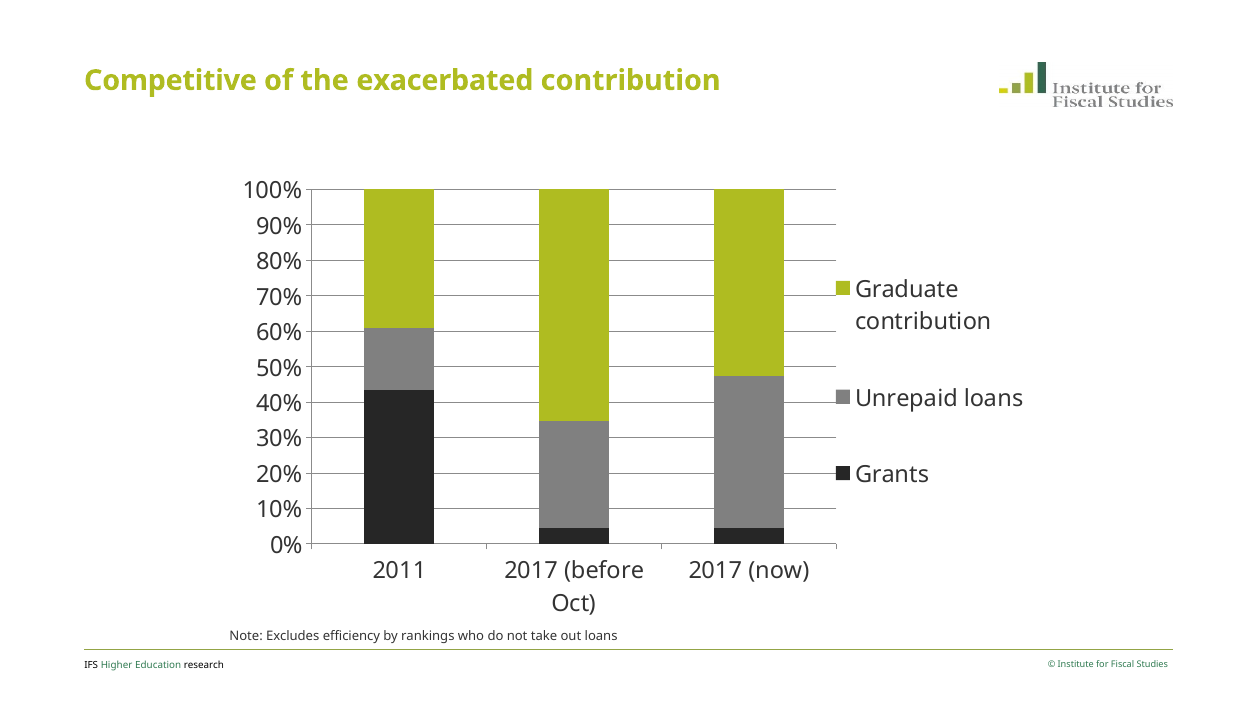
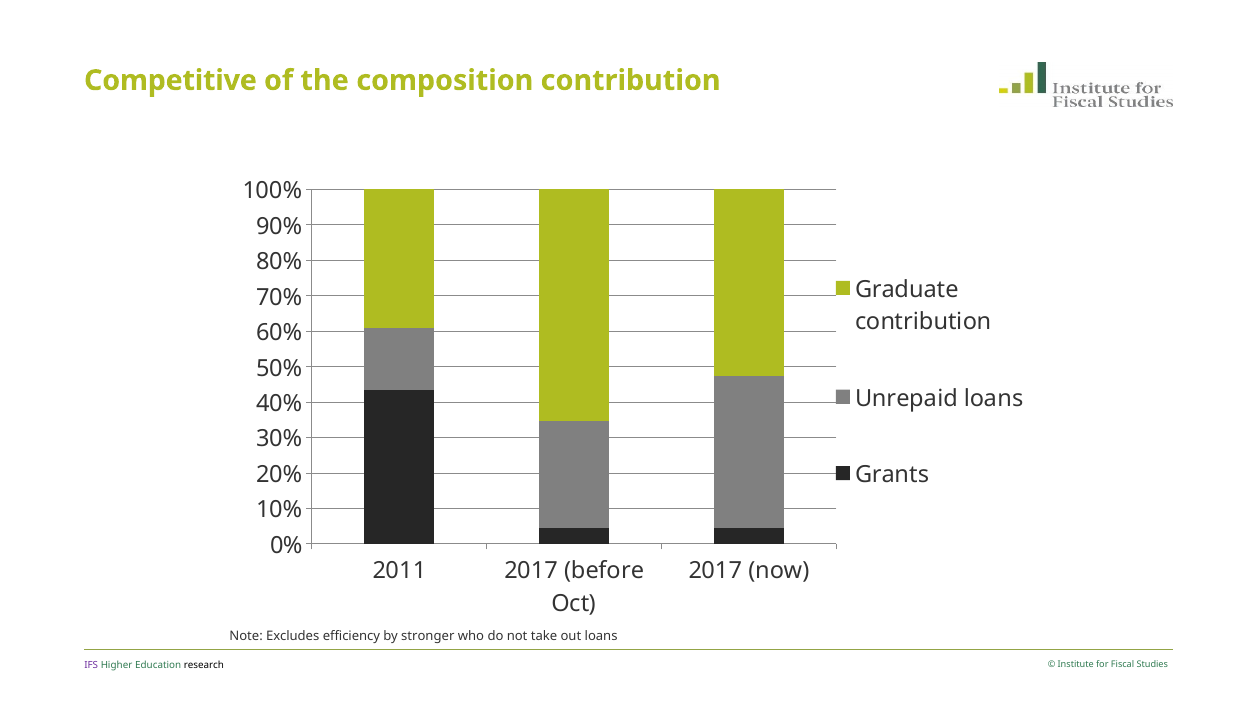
exacerbated: exacerbated -> composition (445, 80)
rankings: rankings -> stronger (428, 636)
IFS colour: black -> purple (91, 665)
